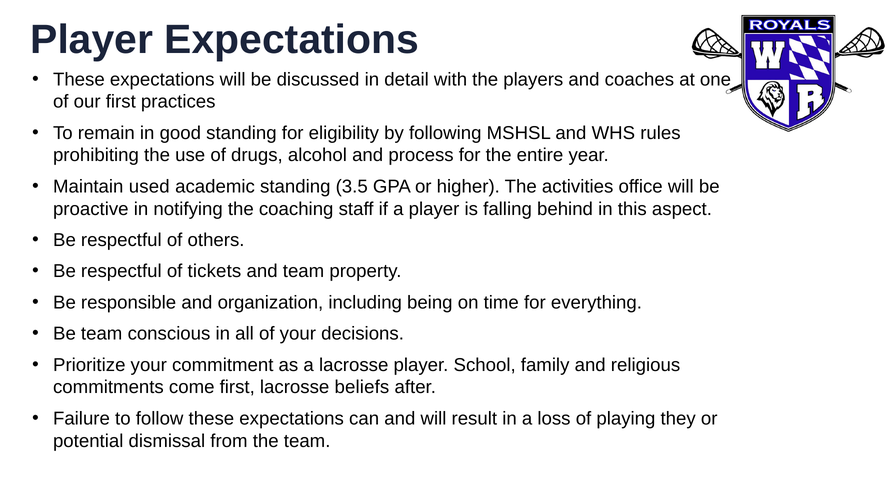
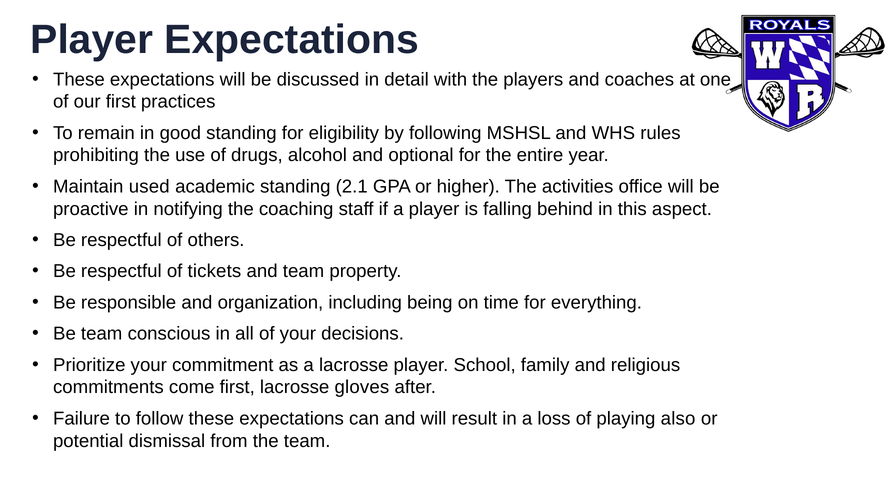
process: process -> optional (421, 155)
3.5: 3.5 -> 2.1 (352, 187)
beliefs: beliefs -> gloves (362, 388)
they: they -> also (678, 419)
